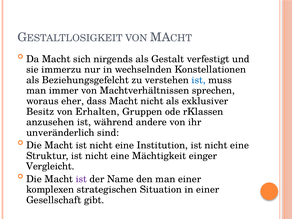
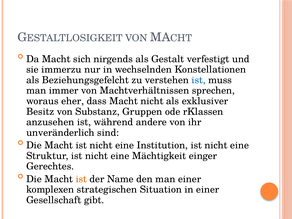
Erhalten: Erhalten -> Substanz (98, 112)
Vergleicht: Vergleicht -> Gerechtes (50, 166)
ist colour: purple -> orange (81, 179)
